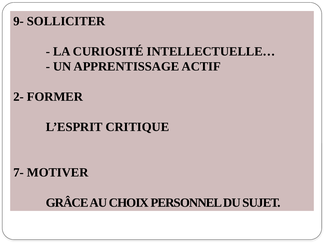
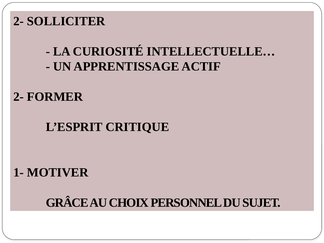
9-: 9- -> 2- (19, 21)
7-: 7- -> 1- (19, 172)
